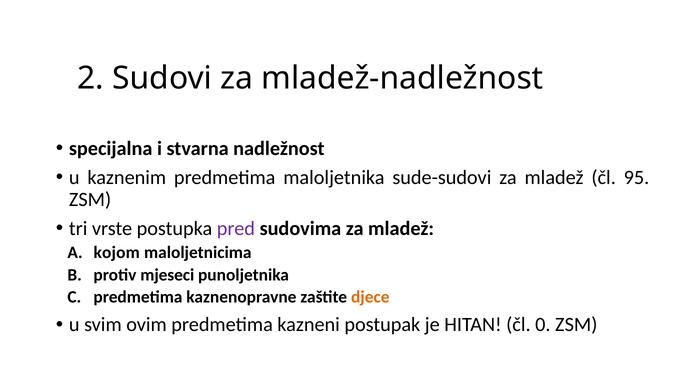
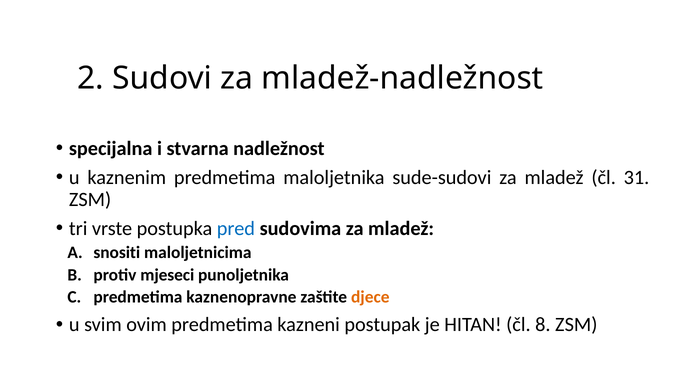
95: 95 -> 31 (637, 178)
pred colour: purple -> blue (236, 229)
kojom: kojom -> snositi (117, 252)
0: 0 -> 8 (543, 325)
